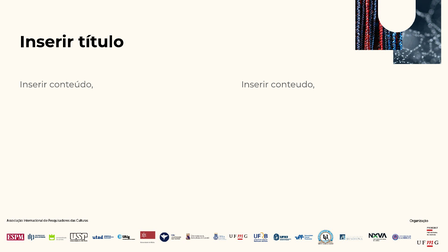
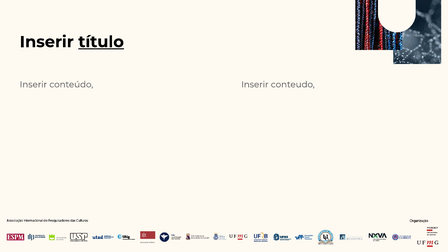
título underline: none -> present (101, 42)
